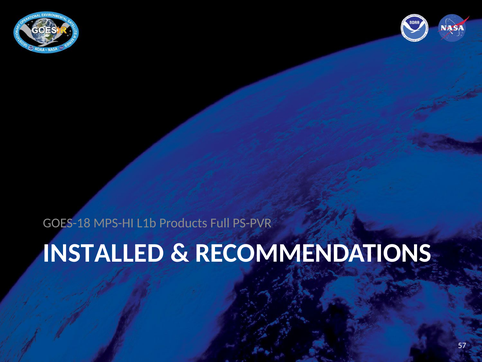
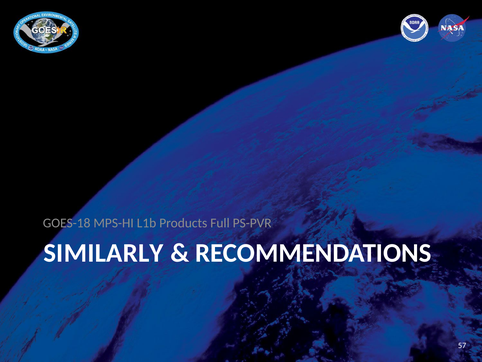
INSTALLED: INSTALLED -> SIMILARLY (103, 253)
